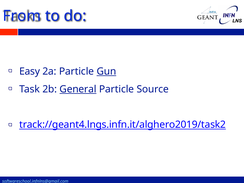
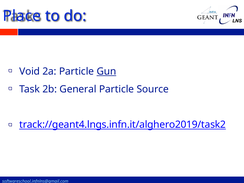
From: From -> Place (22, 16)
Easy: Easy -> Void (30, 71)
General underline: present -> none (78, 89)
